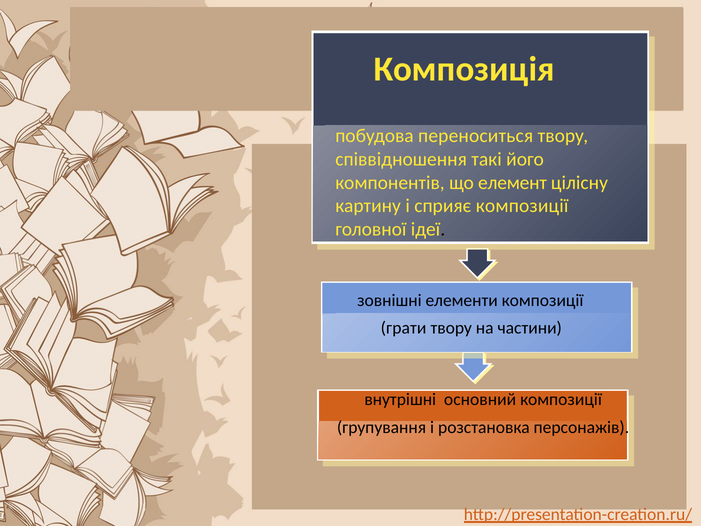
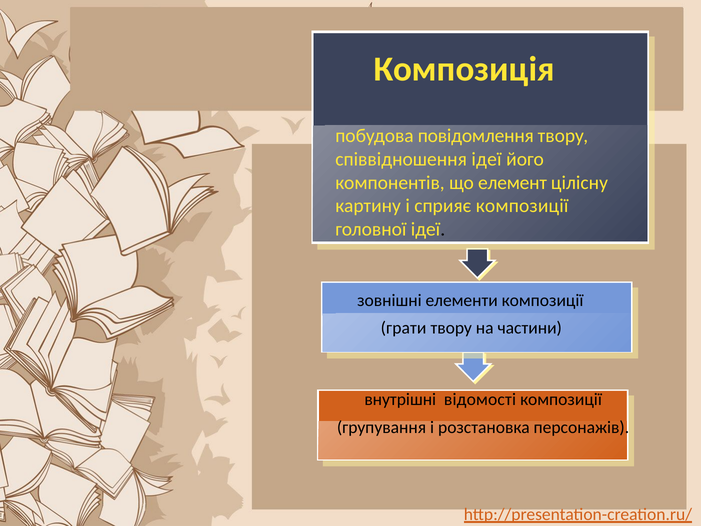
переноситься: переноситься -> повідомлення (476, 136)
співвідношення такі: такі -> ідеї (486, 159)
основний: основний -> відомості (480, 399)
